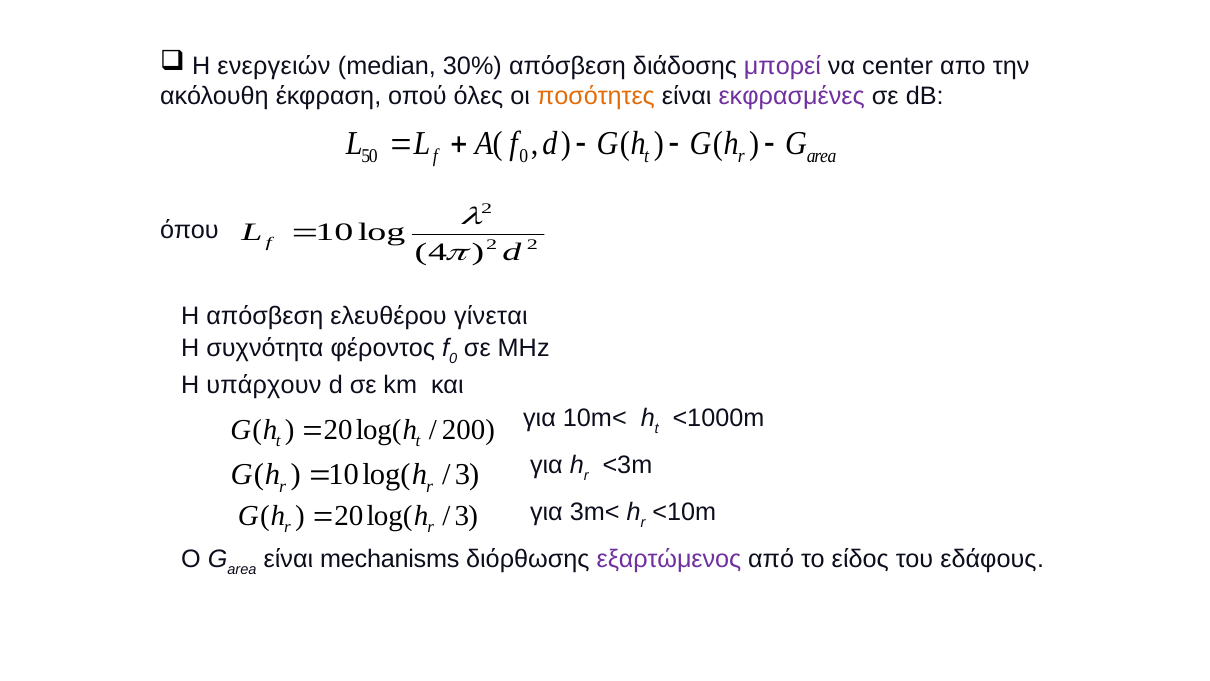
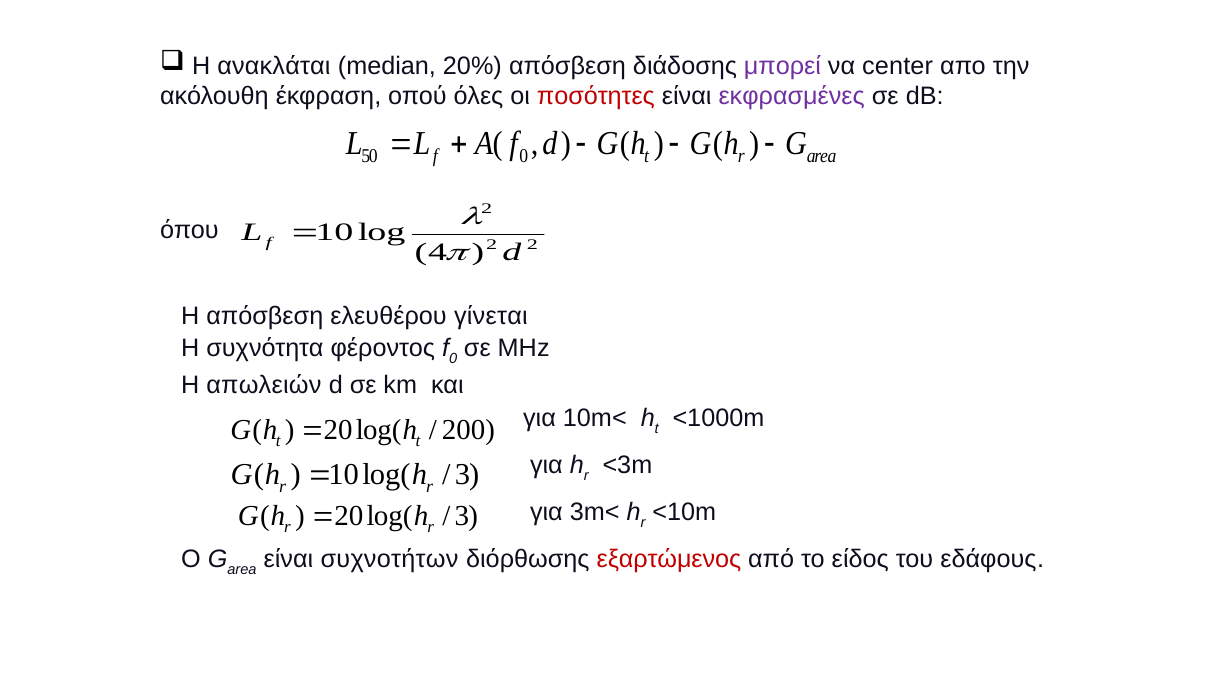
ενεργειών: ενεργειών -> ανακλάται (274, 66)
30%: 30% -> 20% (472, 66)
ποσότητες colour: orange -> red (596, 96)
υπάρχουν: υπάρχουν -> απωλειών (264, 385)
mechanisms: mechanisms -> συχνοτήτων (390, 559)
εξαρτώμενος colour: purple -> red (669, 559)
